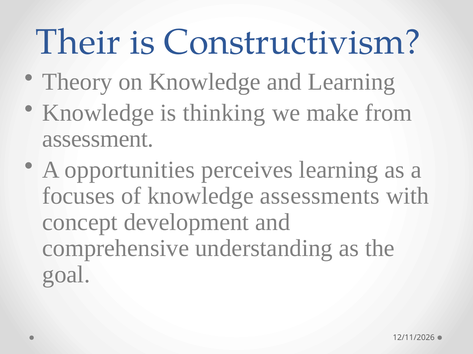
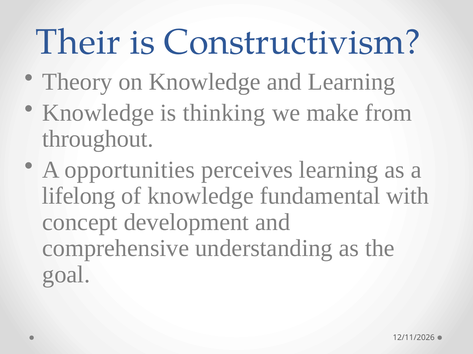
assessment: assessment -> throughout (98, 139)
focuses: focuses -> lifelong (79, 196)
assessments: assessments -> fundamental (320, 196)
